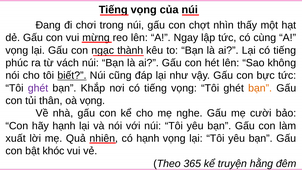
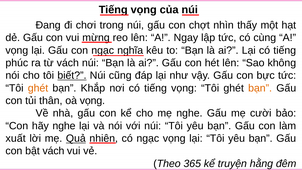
thành: thành -> nghĩa (130, 50)
ghét colour: purple -> orange (38, 88)
hãy hạnh: hạnh -> nghe (64, 126)
Quả underline: none -> present (76, 138)
có hạnh: hạnh -> ngạc (148, 138)
bật khóc: khóc -> vách (53, 151)
